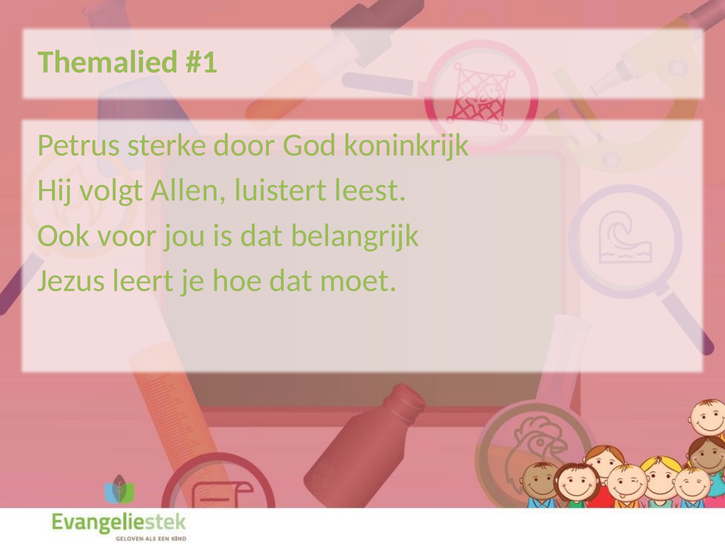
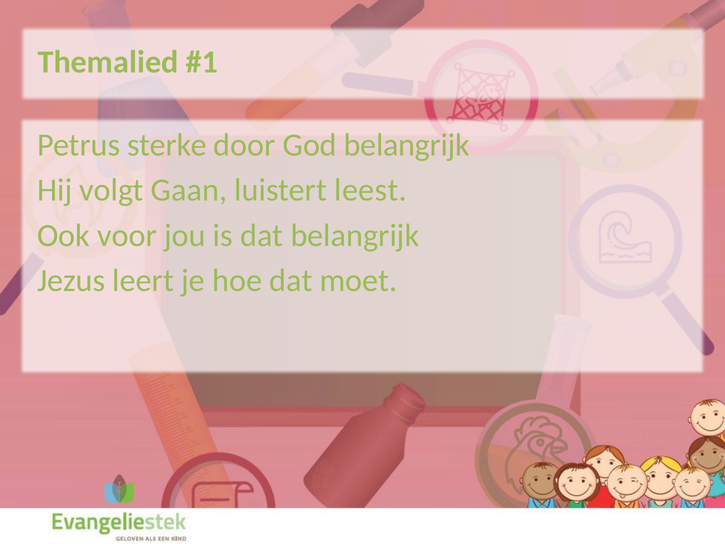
God koninkrijk: koninkrijk -> belangrijk (407, 145)
Allen: Allen -> Gaan (189, 190)
